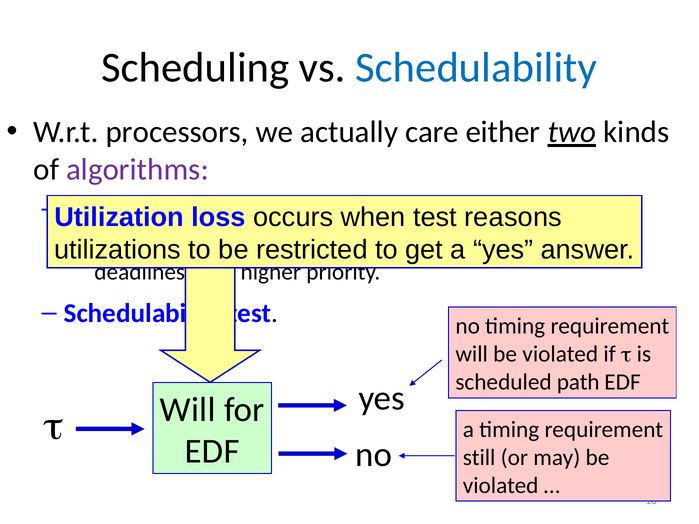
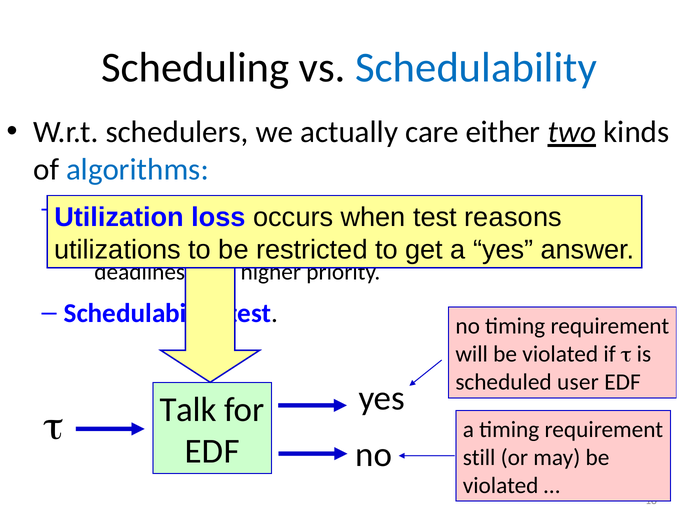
processors: processors -> schedulers (177, 132)
algorithms colour: purple -> blue (137, 169)
path: path -> user (578, 382)
Will: Will -> Talk (188, 410)
